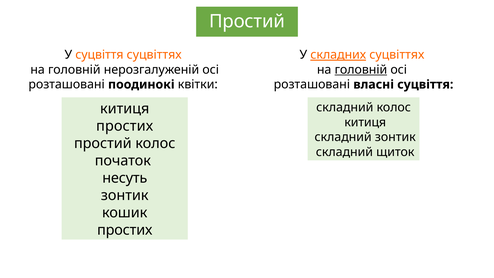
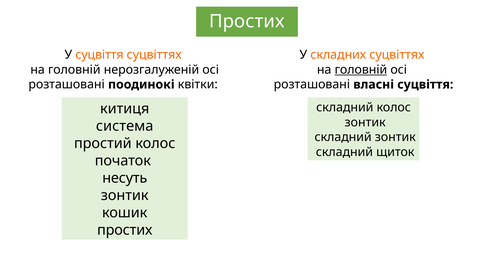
Простий: Простий -> Простих (247, 21)
складних underline: present -> none (338, 55)
китиця: китиця -> зонтик (365, 122)
простих: простих -> система (125, 126)
